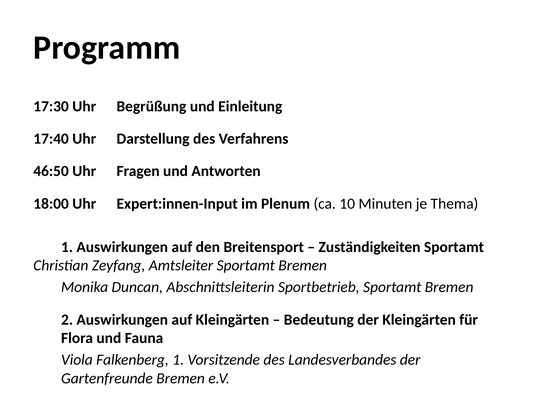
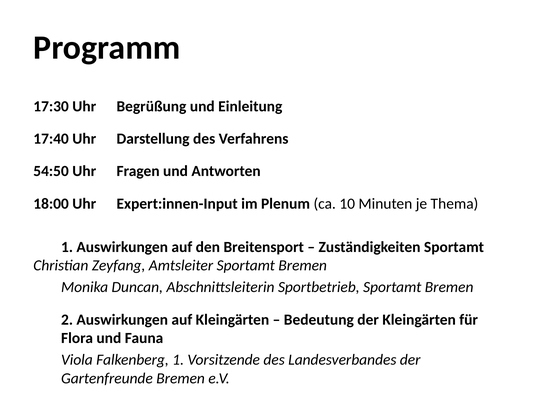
46:50: 46:50 -> 54:50 (51, 171)
